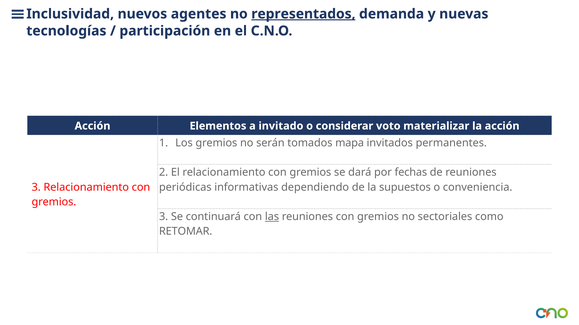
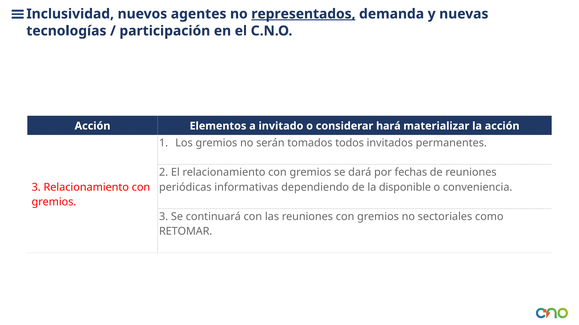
voto: voto -> hará (388, 126)
mapa: mapa -> todos (350, 143)
supuestos: supuestos -> disponible (405, 187)
las underline: present -> none (272, 217)
